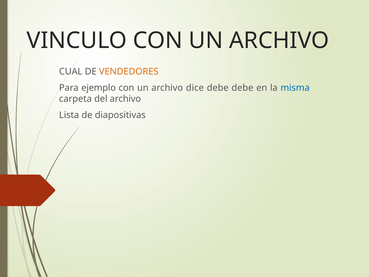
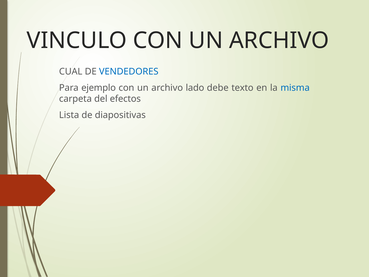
VENDEDORES colour: orange -> blue (129, 71)
dice: dice -> lado (195, 88)
debe debe: debe -> texto (242, 88)
del archivo: archivo -> efectos (125, 99)
